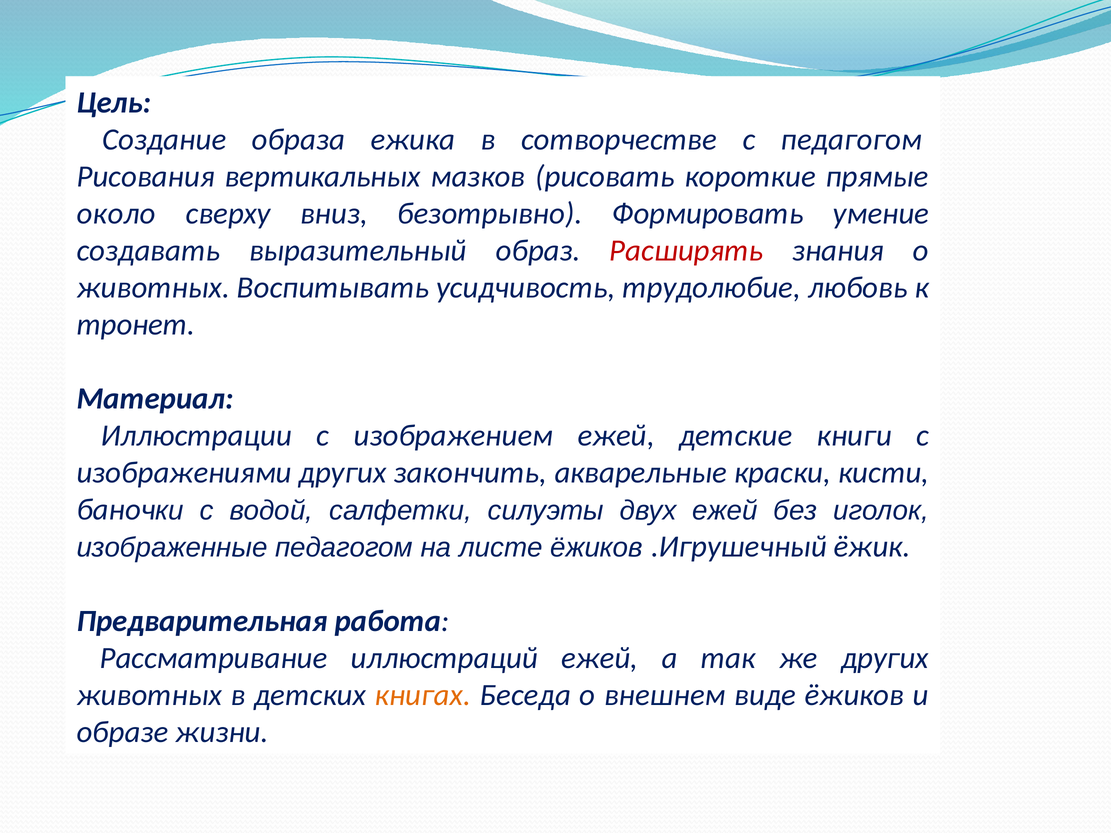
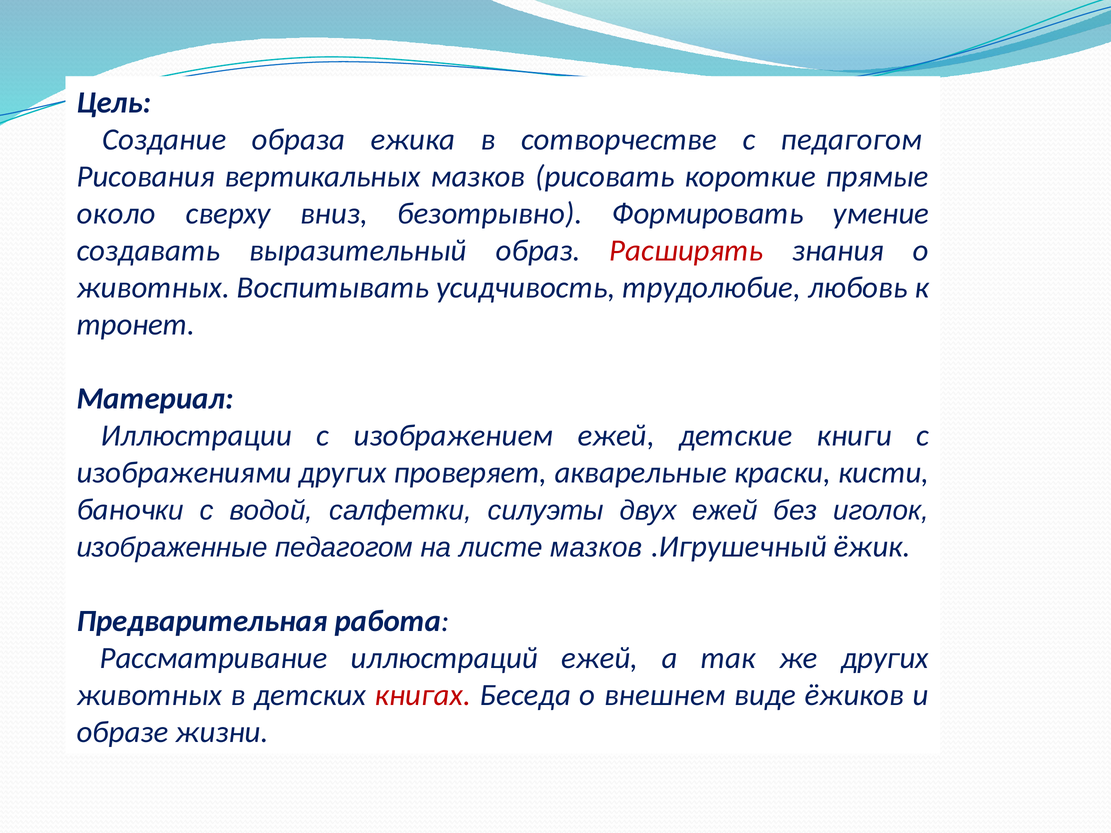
закончить: закончить -> проверяет (470, 473)
листе ёжиков: ёжиков -> мазков (596, 548)
книгах colour: orange -> red (423, 695)
